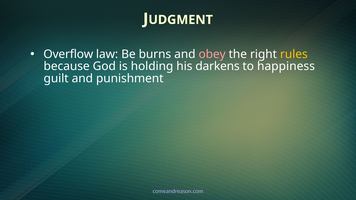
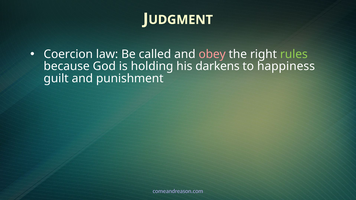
Overflow: Overflow -> Coercion (68, 54)
burns: burns -> called (155, 54)
rules colour: yellow -> light green (294, 54)
